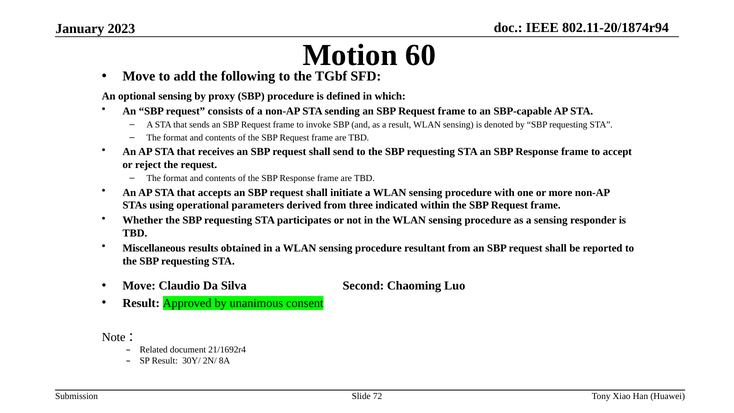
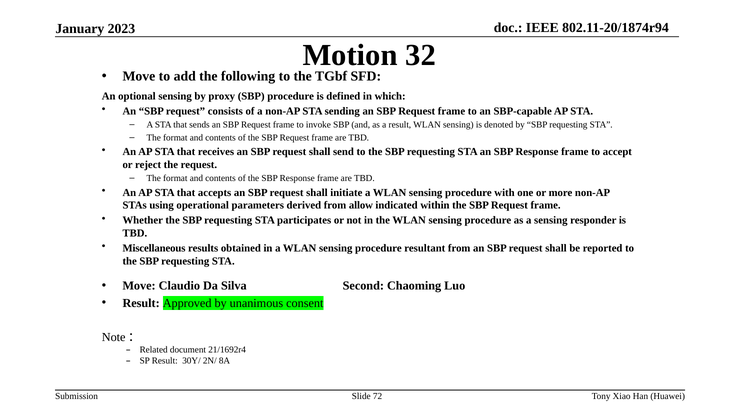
60: 60 -> 32 (421, 55)
three: three -> allow (361, 205)
